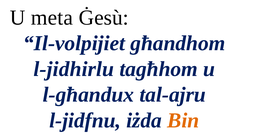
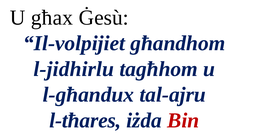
meta: meta -> għax (52, 18)
l-jidfnu: l-jidfnu -> l-tħares (85, 120)
Bin colour: orange -> red (183, 120)
